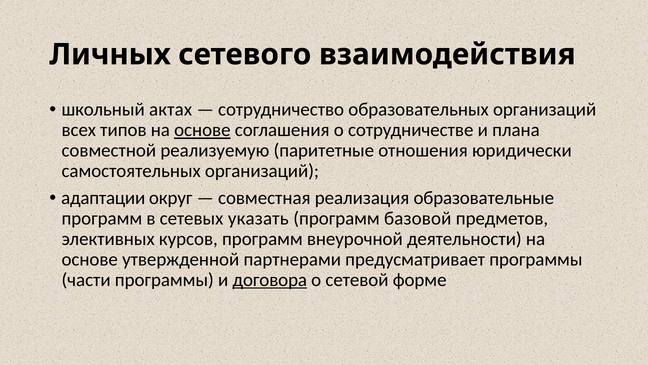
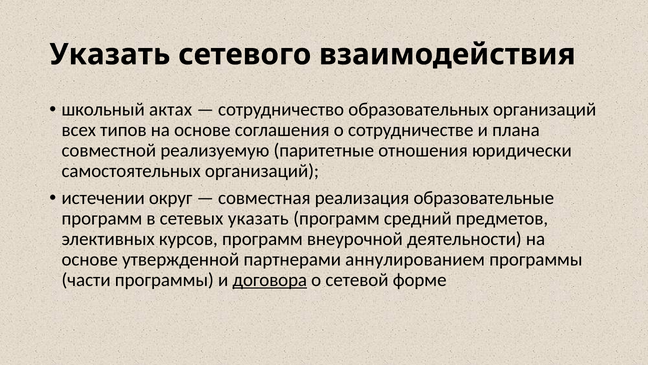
Личных: Личных -> Указать (110, 54)
основе underline: present -> none (202, 130)
адаптации: адаптации -> истечении (103, 198)
базовой: базовой -> средний (418, 218)
предусматривает: предусматривает -> аннулированием (415, 259)
